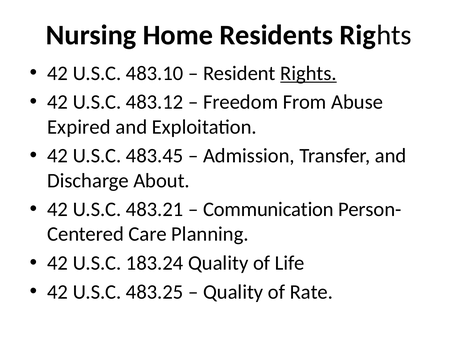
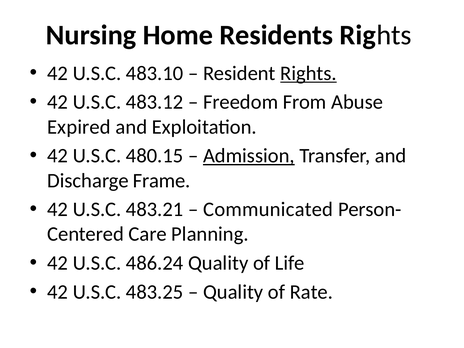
483.45: 483.45 -> 480.15 (155, 156)
Admission underline: none -> present (249, 156)
About: About -> Frame (162, 181)
Communication: Communication -> Communicated (268, 209)
183.24: 183.24 -> 486.24 (155, 263)
